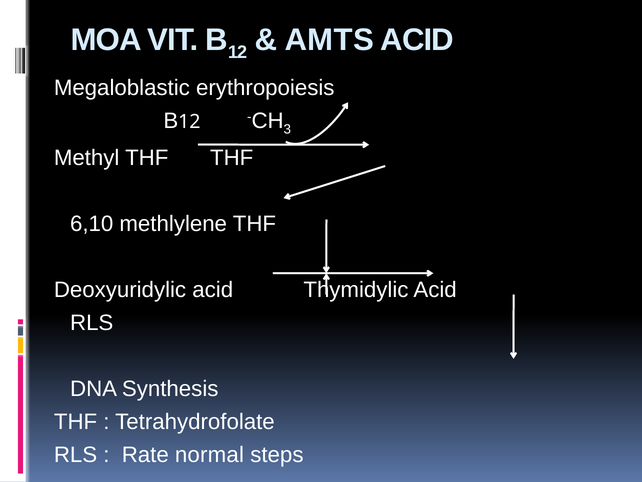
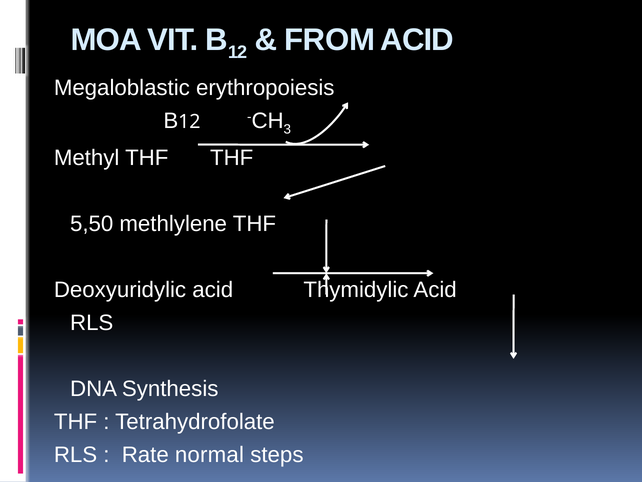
AMTS: AMTS -> FROM (330, 40)
6,10: 6,10 -> 5,50 (92, 224)
